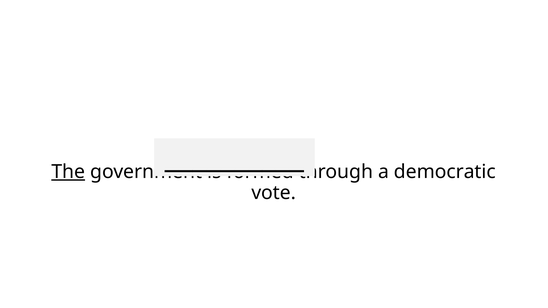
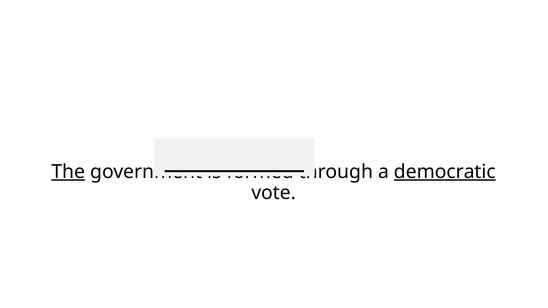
democratic underline: none -> present (445, 172)
